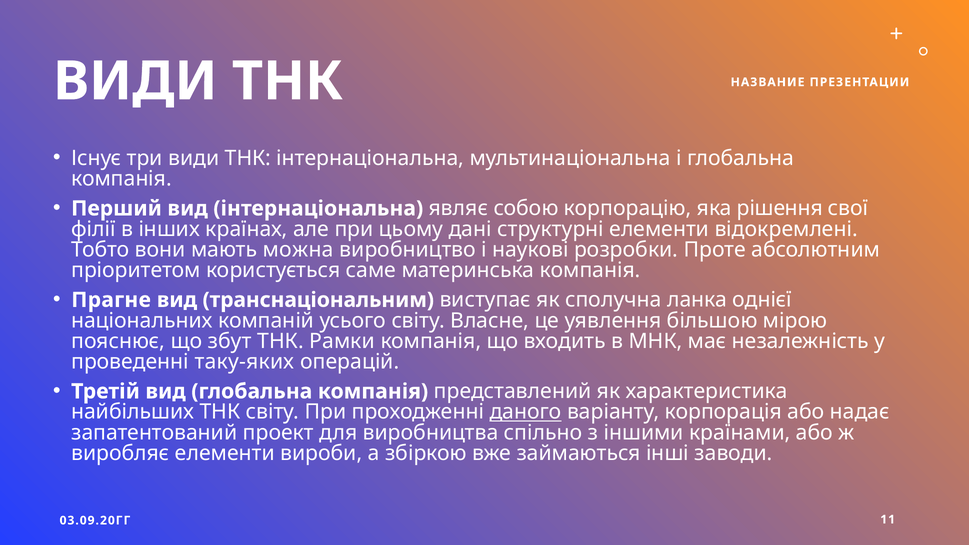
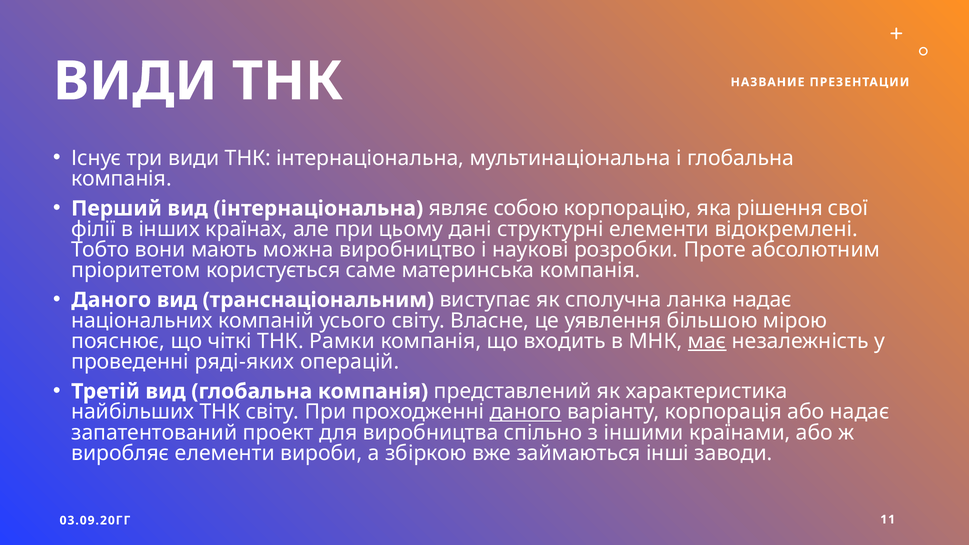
Прагне: Прагне -> Даного (111, 300)
ланка однієї: однієї -> надає (762, 300)
збут: збут -> чіткі (230, 341)
має underline: none -> present (707, 341)
таку-яких: таку-яких -> ряді-яких (244, 362)
